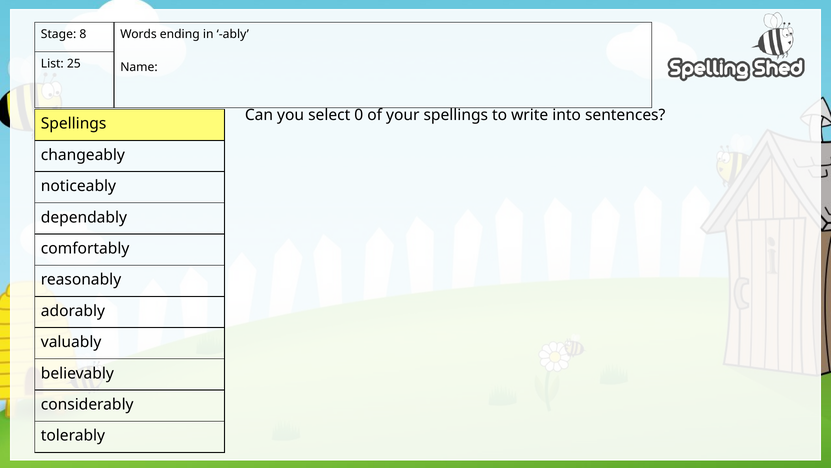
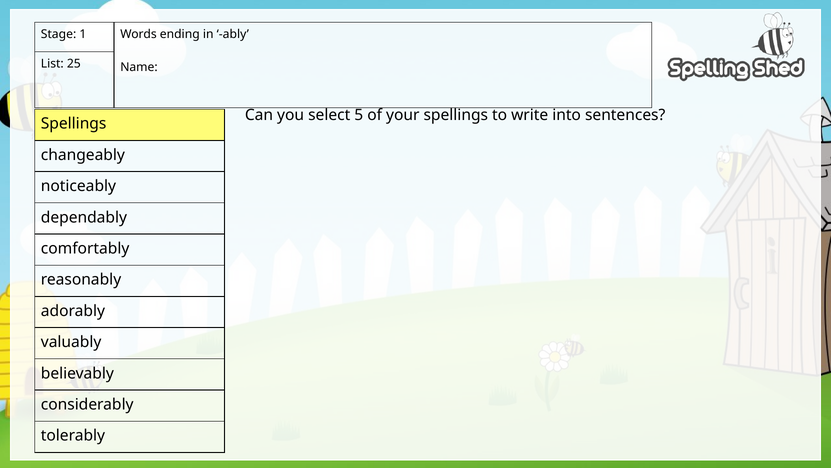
8: 8 -> 1 (83, 34)
0: 0 -> 5 (359, 115)
